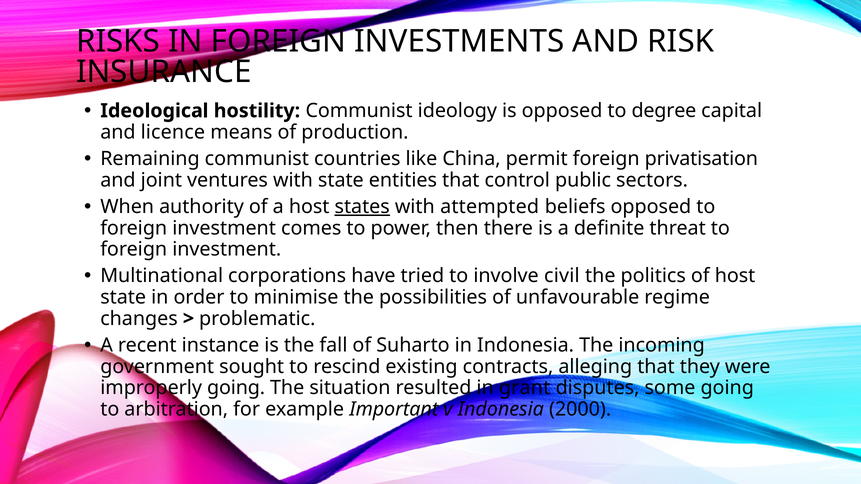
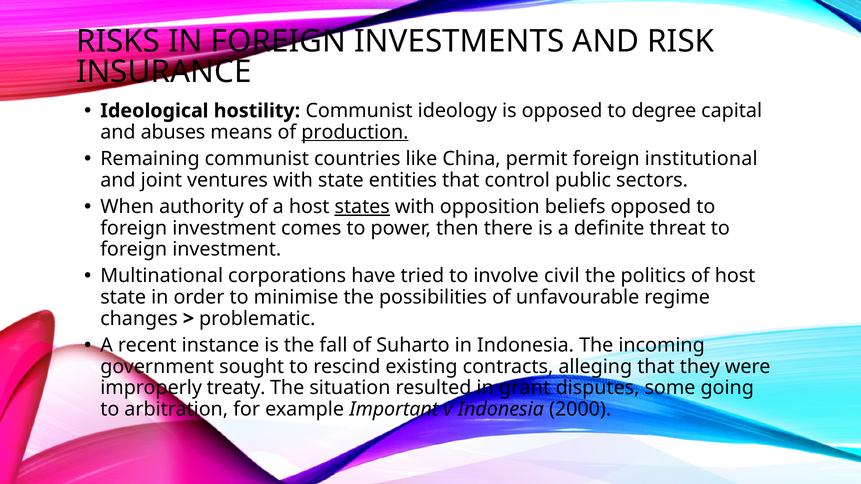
licence: licence -> abuses (173, 132)
production underline: none -> present (355, 132)
privatisation: privatisation -> institutional (701, 159)
attempted: attempted -> opposition (490, 207)
improperly going: going -> treaty (236, 388)
